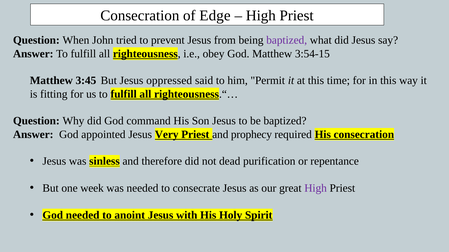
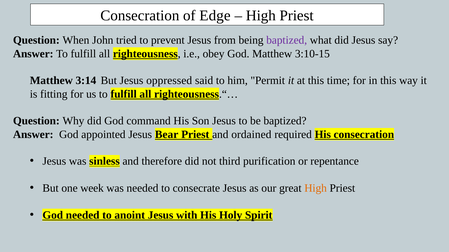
3:54-15: 3:54-15 -> 3:10-15 (312, 54)
3:45: 3:45 -> 3:14 (86, 81)
Very: Very -> Bear (167, 135)
prophecy: prophecy -> ordained (251, 135)
dead: dead -> third (230, 162)
High colour: purple -> orange (316, 189)
